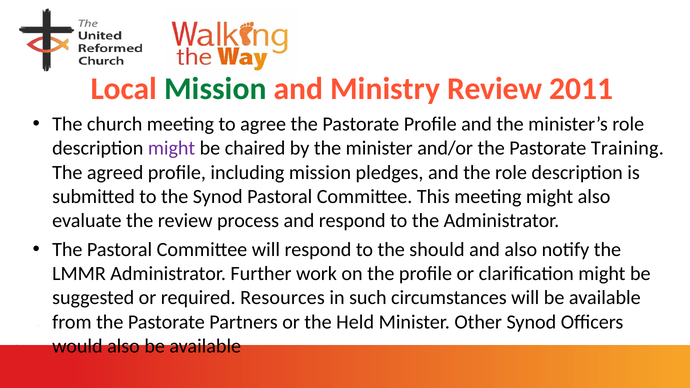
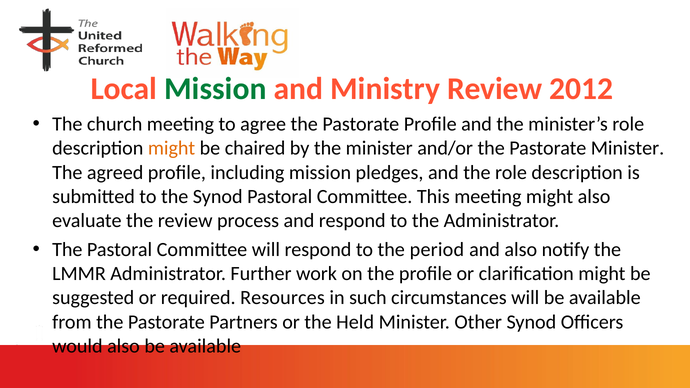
2011: 2011 -> 2012 (581, 89)
might colour: purple -> orange (172, 148)
Pastorate Training: Training -> Minister (627, 148)
should: should -> period (437, 250)
